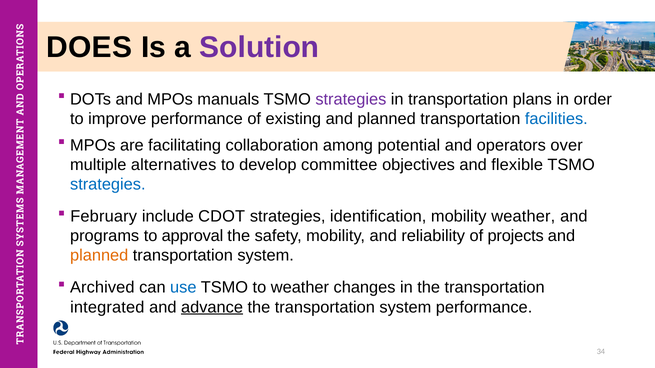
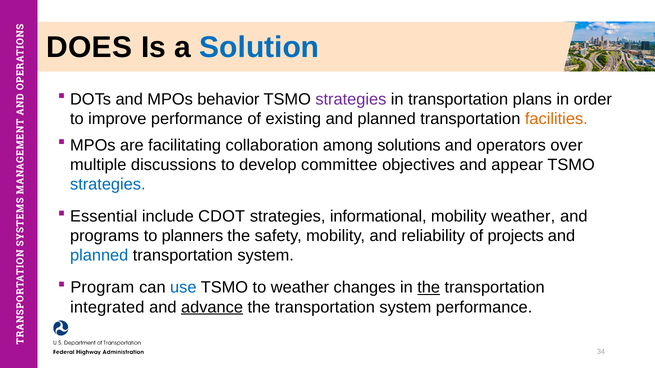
Solution colour: purple -> blue (259, 47)
manuals: manuals -> behavior (228, 99)
facilities colour: blue -> orange (556, 119)
potential: potential -> solutions (409, 145)
alternatives: alternatives -> discussions (174, 165)
flexible: flexible -> appear (517, 165)
February: February -> Essential (104, 217)
identification: identification -> informational (378, 217)
approval: approval -> planners (192, 236)
planned colour: orange -> blue (99, 256)
Archived: Archived -> Program (102, 288)
the underline: none -> present (429, 288)
